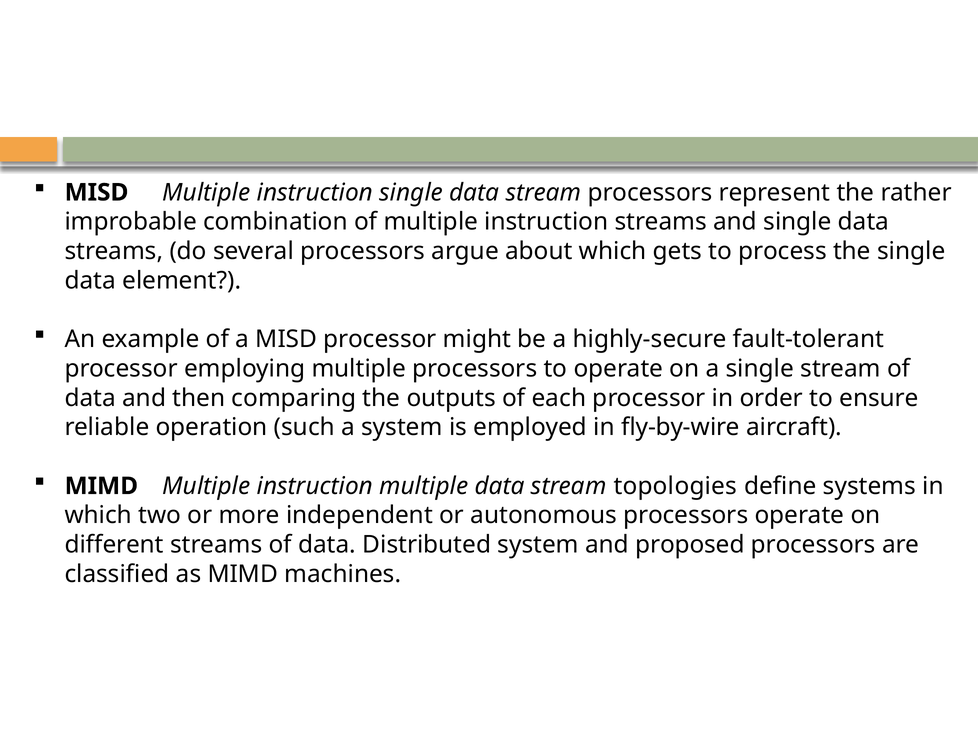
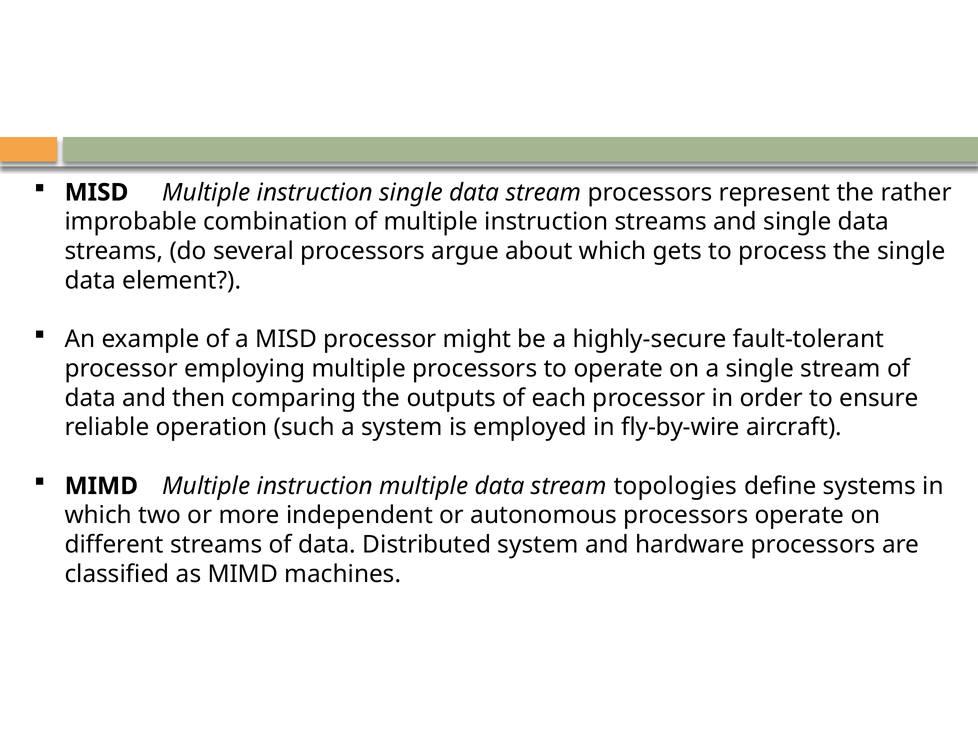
proposed: proposed -> hardware (690, 544)
